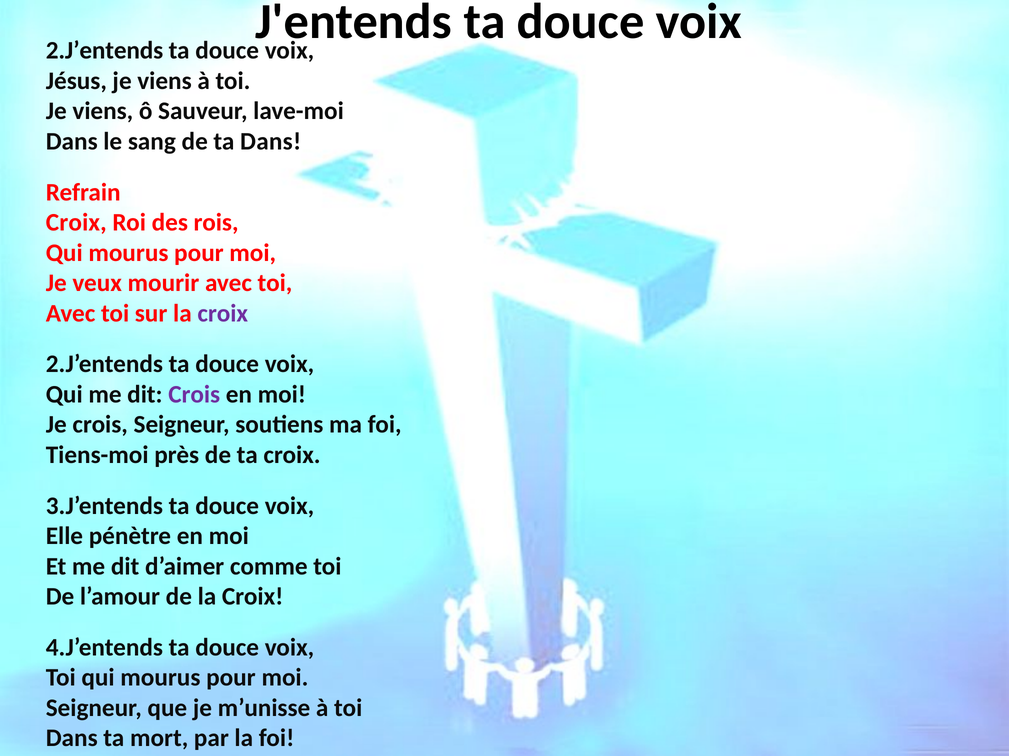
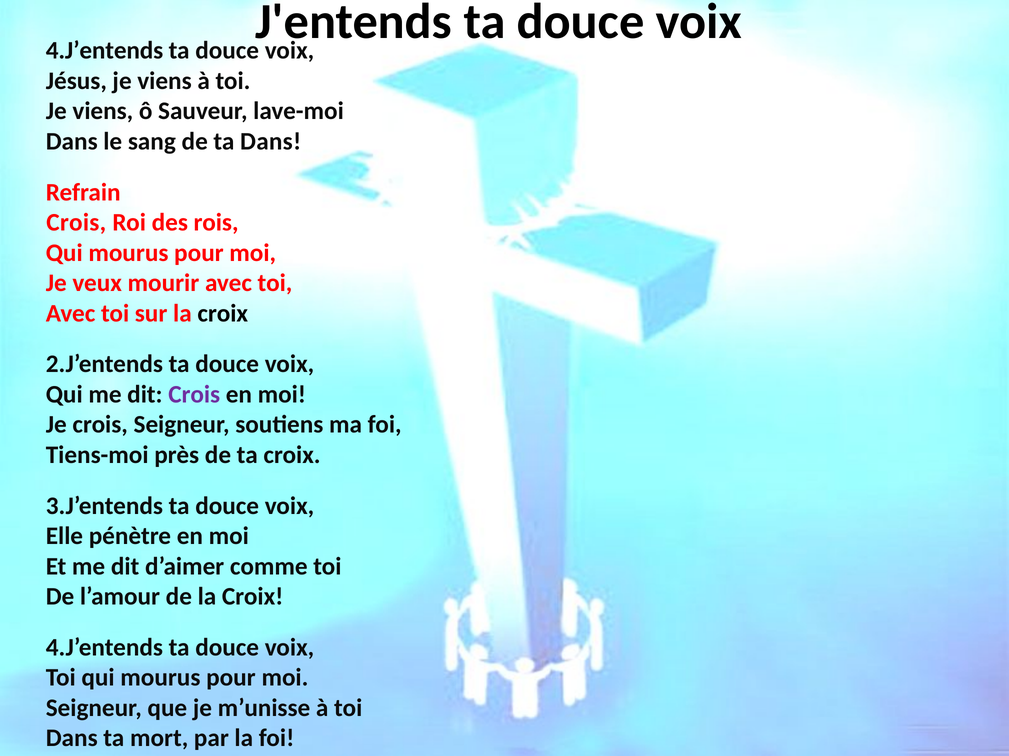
2.J’entends: 2.J’entends -> 4.J’entends (104, 51)
Croix: Croix -> Crois (76, 223)
croix colour: purple -> black (223, 314)
